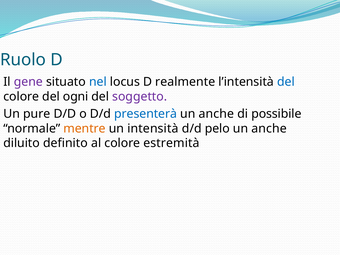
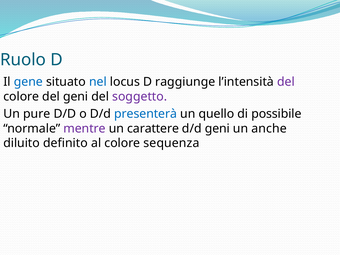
gene colour: purple -> blue (28, 82)
realmente: realmente -> raggiunge (185, 82)
del colour: blue -> purple (286, 82)
del ogni: ogni -> geni (76, 97)
anche: anche -> quello (216, 114)
mentre colour: orange -> purple (85, 128)
intensità: intensità -> carattere (153, 128)
d/d pelo: pelo -> geni (217, 128)
estremità: estremità -> sequenza (171, 143)
